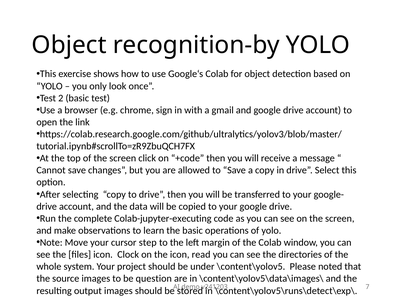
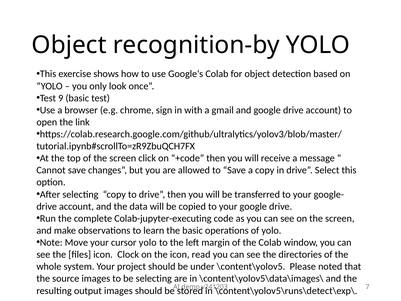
2: 2 -> 9 (61, 98)
cursor step: step -> yolo (148, 242)
be question: question -> selecting (154, 278)
